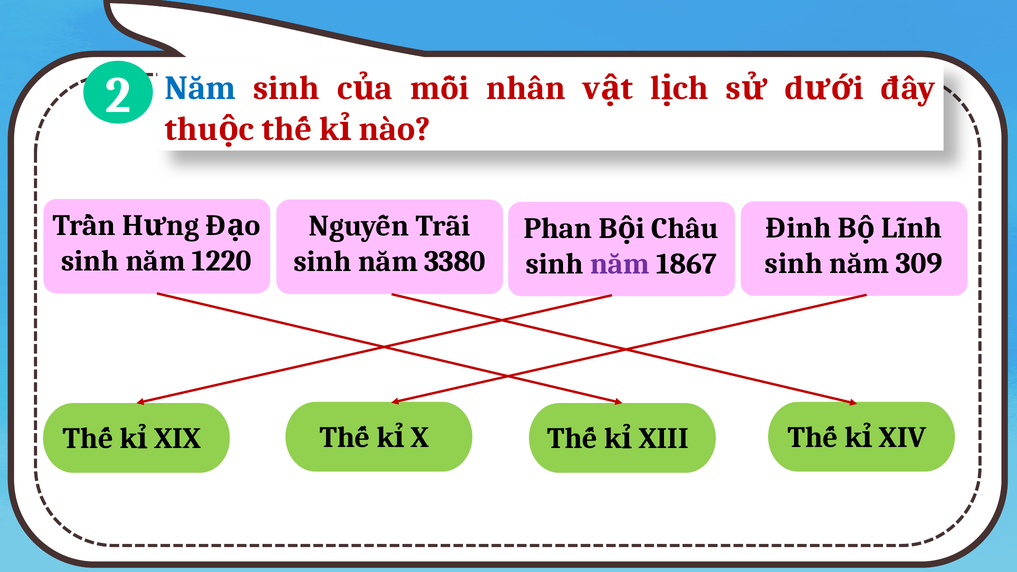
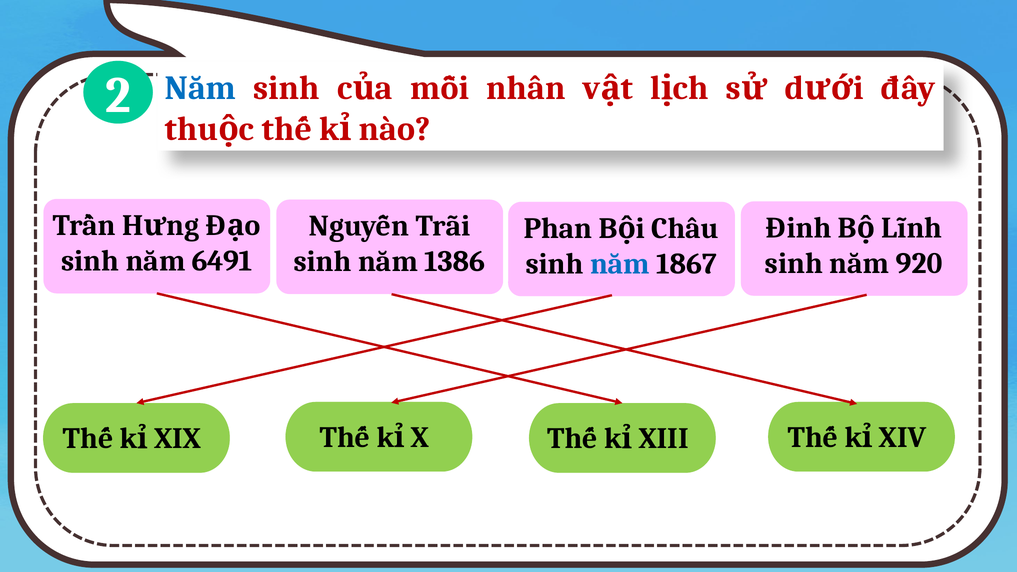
1220: 1220 -> 6491 (222, 261)
3380: 3380 -> 1386 (455, 262)
309: 309 -> 920 (919, 263)
năm colour: purple -> blue (620, 264)
